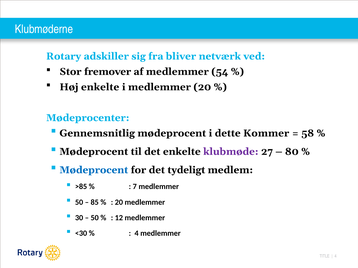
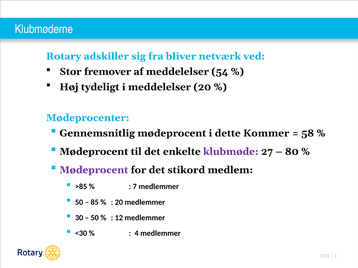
af medlemmer: medlemmer -> meddelelser (177, 72)
Høj enkelte: enkelte -> tydeligt (100, 87)
i medlemmer: medlemmer -> meddelelser (159, 87)
Mødeprocent colour: blue -> purple (94, 170)
tydeligt: tydeligt -> stikord (186, 170)
